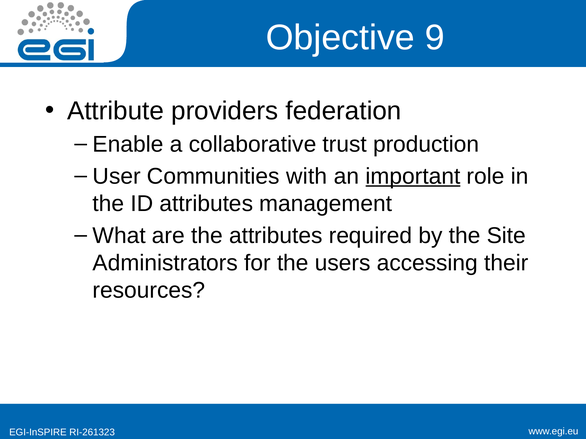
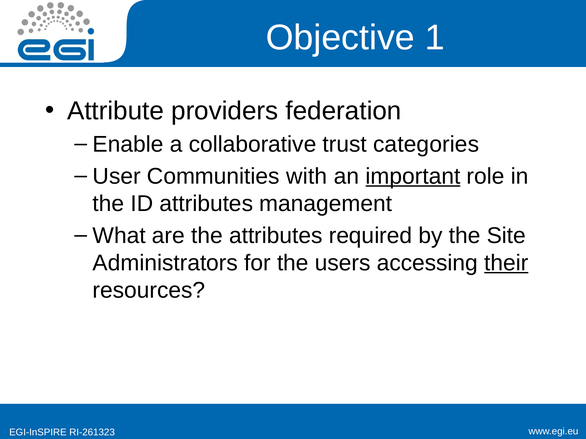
9: 9 -> 1 (435, 38)
production: production -> categories (426, 145)
their underline: none -> present (506, 263)
